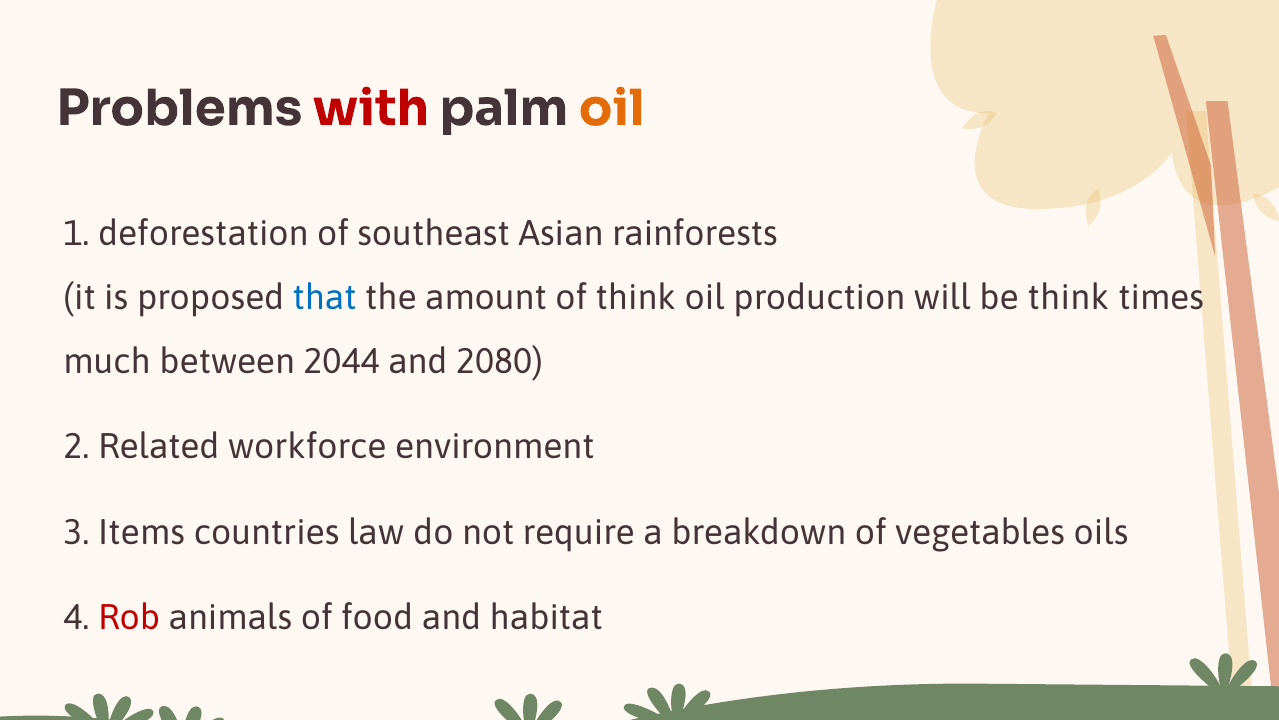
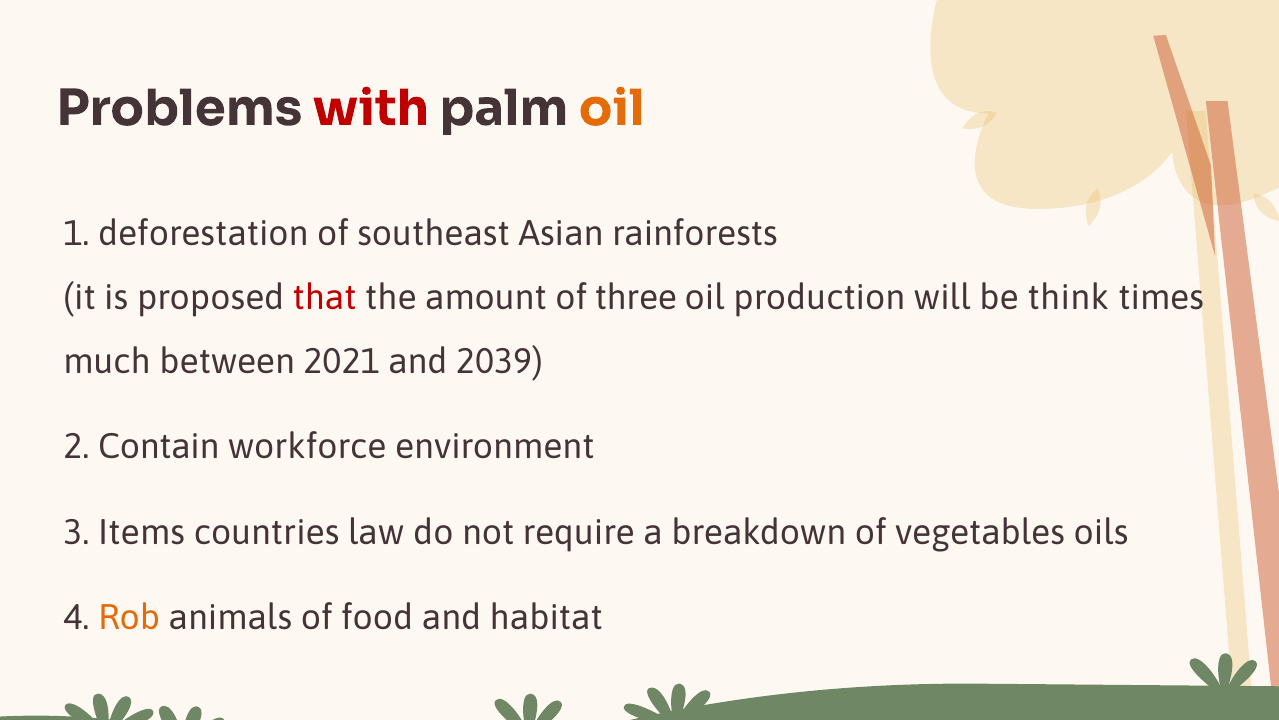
that colour: blue -> red (325, 297)
of think: think -> three (636, 297)
2044: 2044 -> 2021 (342, 361)
2080: 2080 -> 2039 (499, 361)
Related: Related -> Contain (159, 447)
Rob colour: red -> orange (129, 617)
